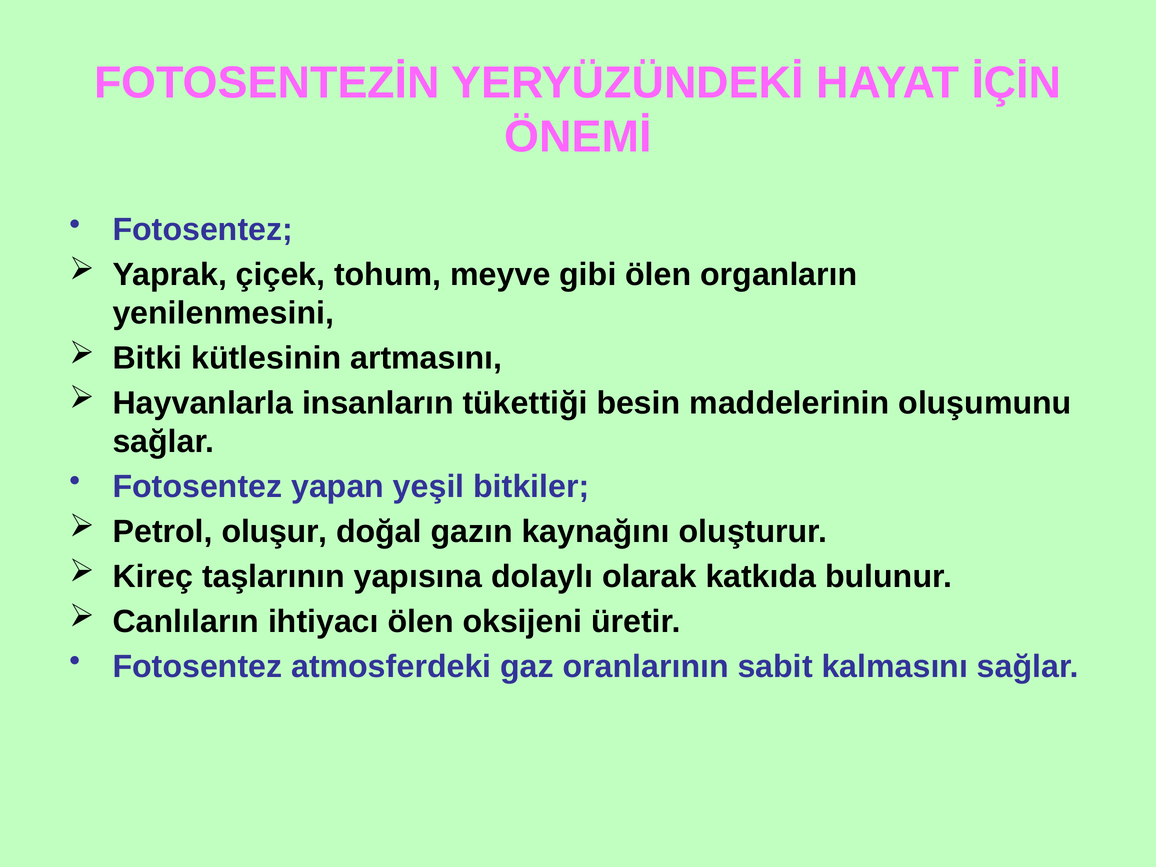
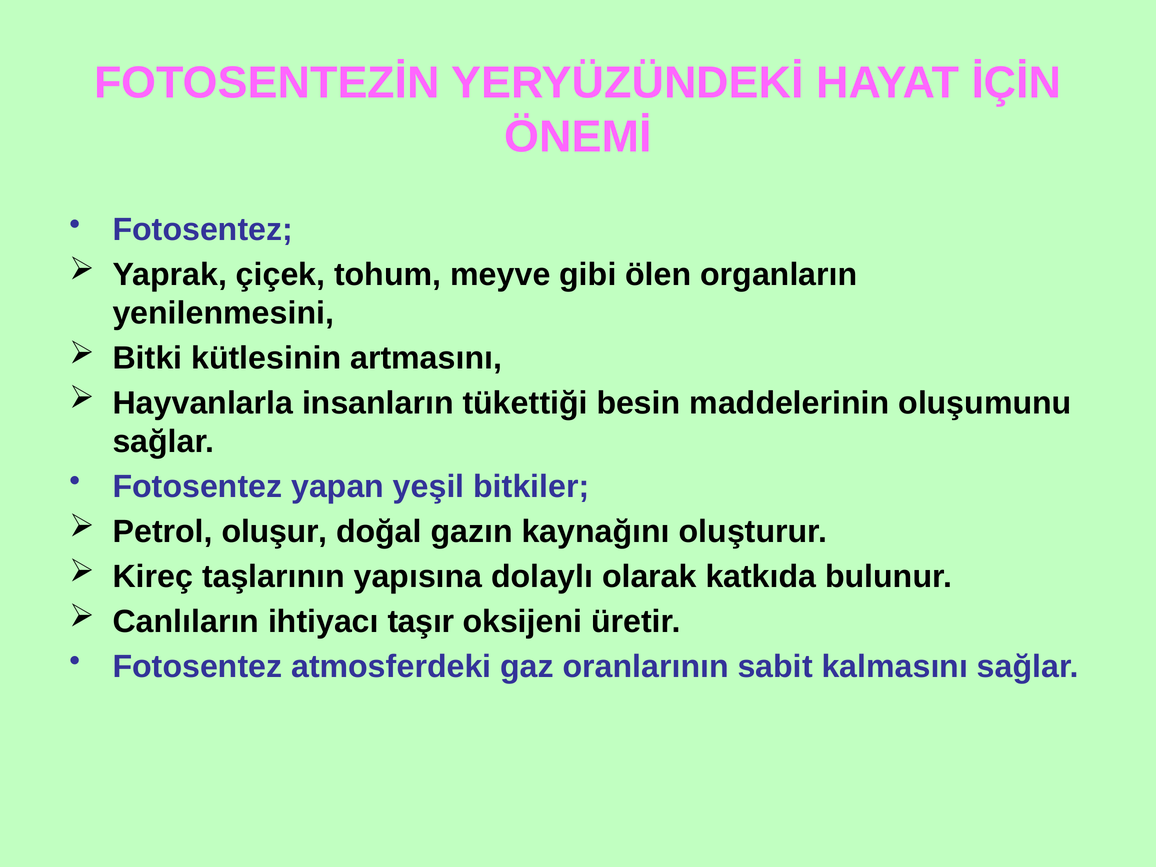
ihtiyacı ölen: ölen -> taşır (421, 621)
